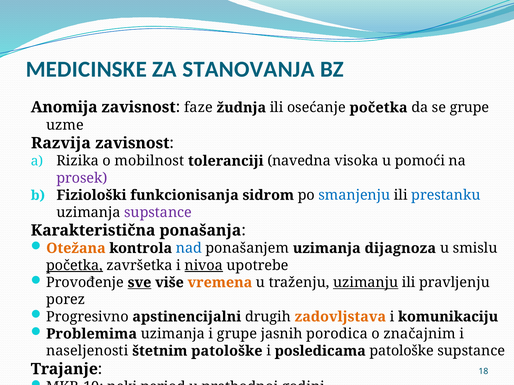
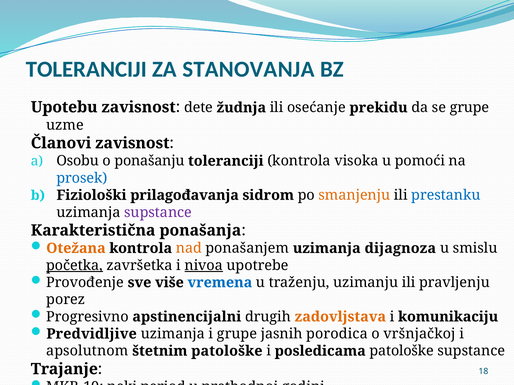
MEDICINSKE: MEDICINSKE -> TOLERANCIJI (86, 69)
Anomija: Anomija -> Upotebu (64, 107)
faze: faze -> dete (199, 108)
osećanje početka: početka -> prekidu (379, 108)
Razvija: Razvija -> Članovi (61, 143)
Rizika: Rizika -> Osobu (78, 161)
mobilnost: mobilnost -> ponašanju (150, 161)
toleranciji navedna: navedna -> kontrola (299, 161)
prosek colour: purple -> blue (82, 178)
funkcionisanja: funkcionisanja -> prilagođavanja (185, 195)
smanjenju colour: blue -> orange (354, 195)
nad colour: blue -> orange (189, 249)
sve underline: present -> none (139, 283)
vremena colour: orange -> blue (220, 283)
uzimanju underline: present -> none (366, 283)
Problemima: Problemima -> Predvidljive (92, 334)
značajnim: značajnim -> vršnjačkoj (420, 334)
naseljenosti: naseljenosti -> apsolutnom (87, 351)
